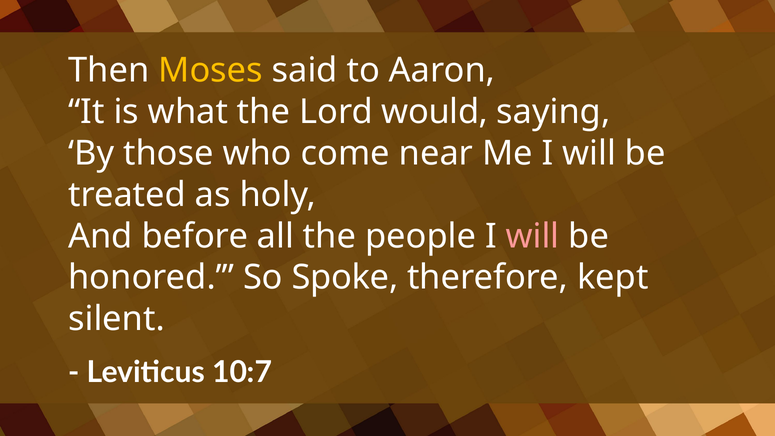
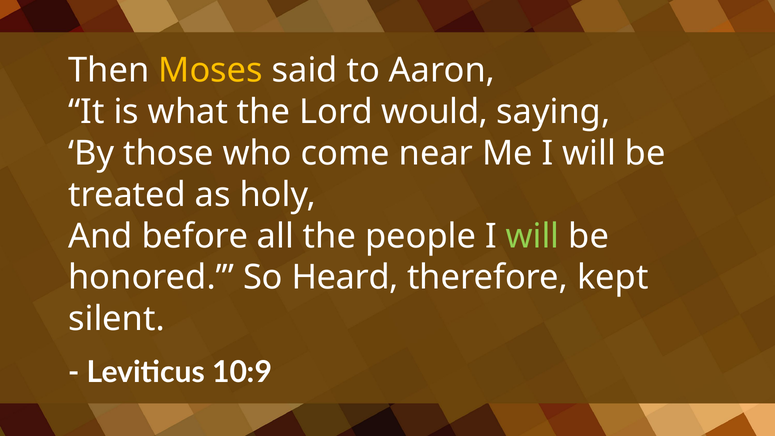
will colour: pink -> light green (533, 236)
Spoke: Spoke -> Heard (345, 277)
10:7: 10:7 -> 10:9 (242, 372)
